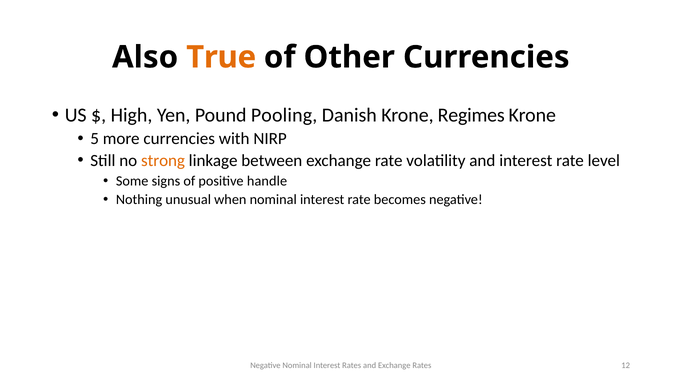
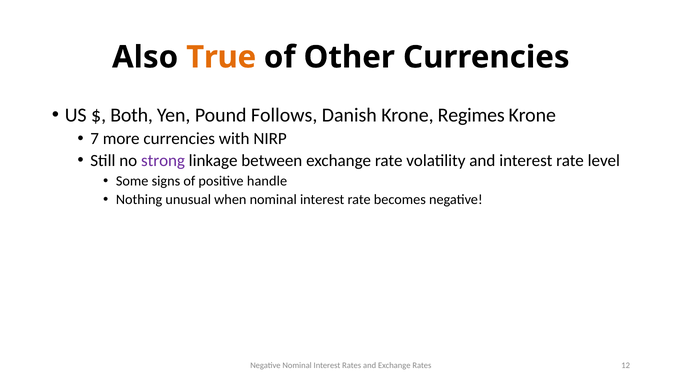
High: High -> Both (132, 115)
Pooling: Pooling -> Follows (284, 115)
5: 5 -> 7 (95, 139)
strong colour: orange -> purple (163, 161)
